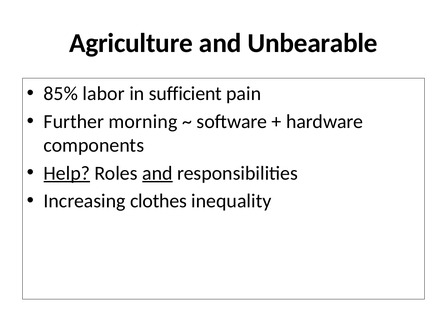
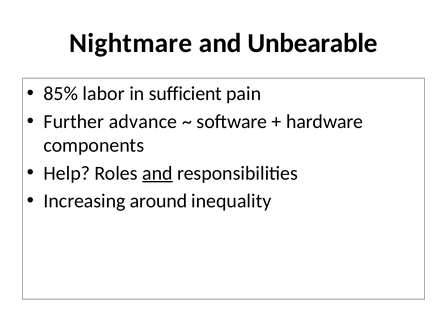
Agriculture: Agriculture -> Nightmare (131, 43)
morning: morning -> advance (143, 122)
Help underline: present -> none (67, 173)
clothes: clothes -> around (159, 201)
